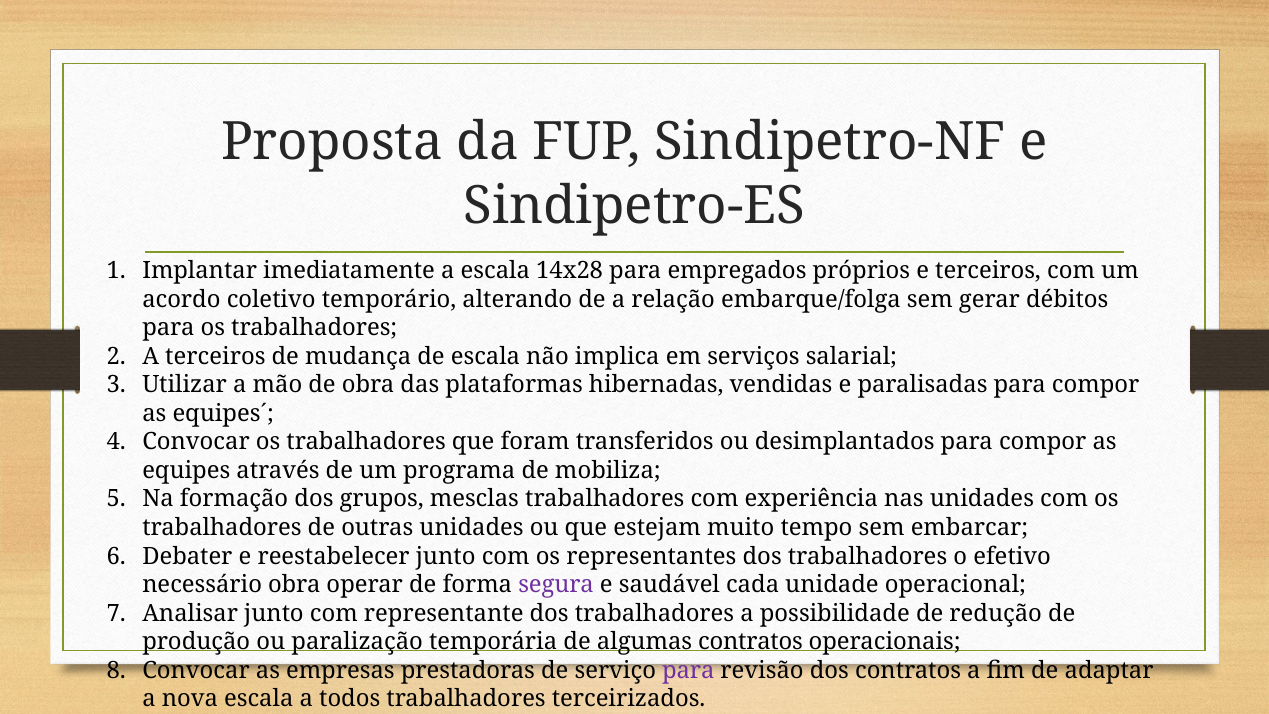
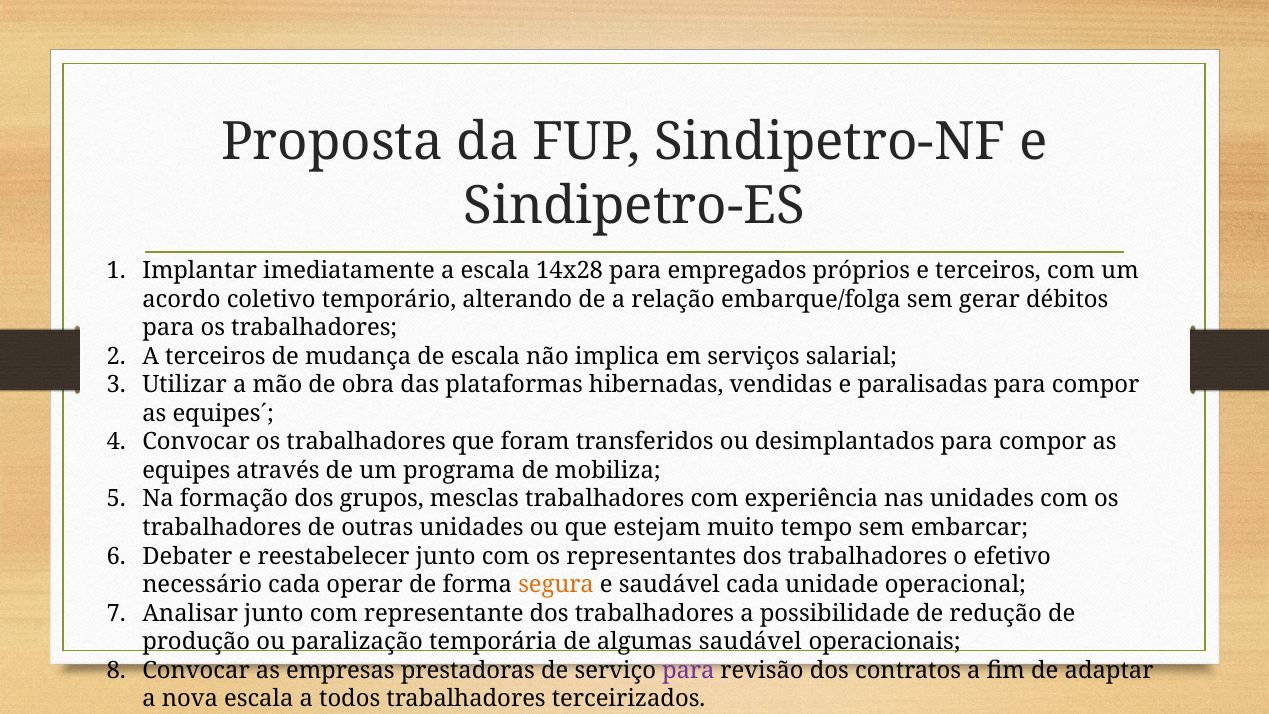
necessário obra: obra -> cada (294, 585)
segura colour: purple -> orange (556, 585)
algumas contratos: contratos -> saudável (750, 642)
